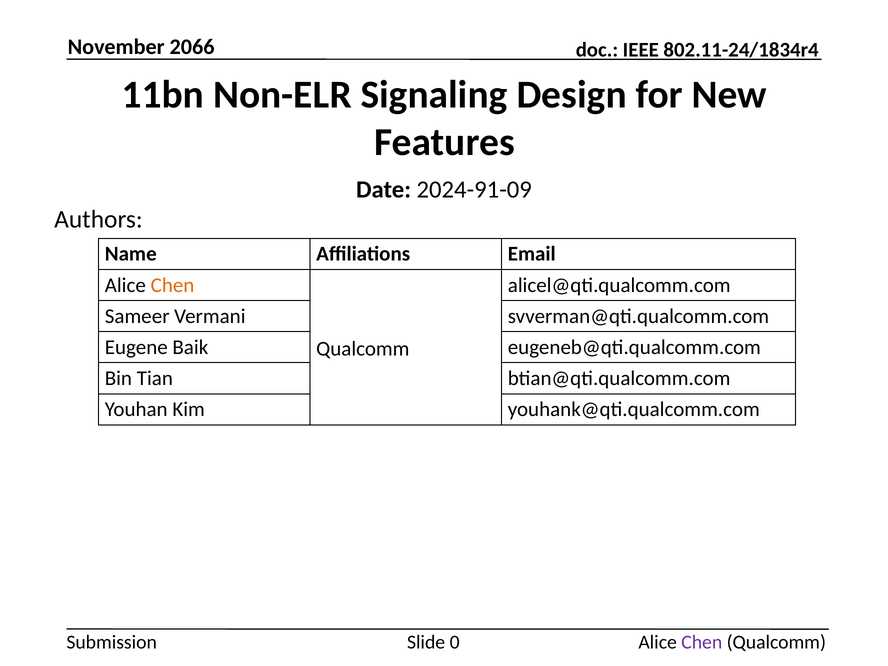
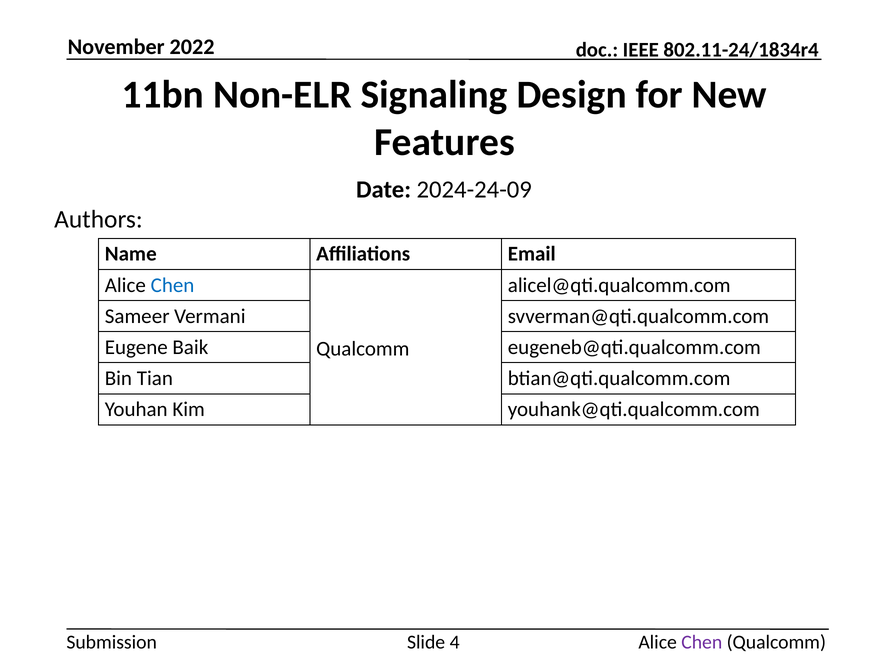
2066: 2066 -> 2022 (192, 47)
2024-91-09: 2024-91-09 -> 2024-24-09 (474, 189)
Chen colour: orange -> blue (173, 285)
0: 0 -> 4 (455, 642)
